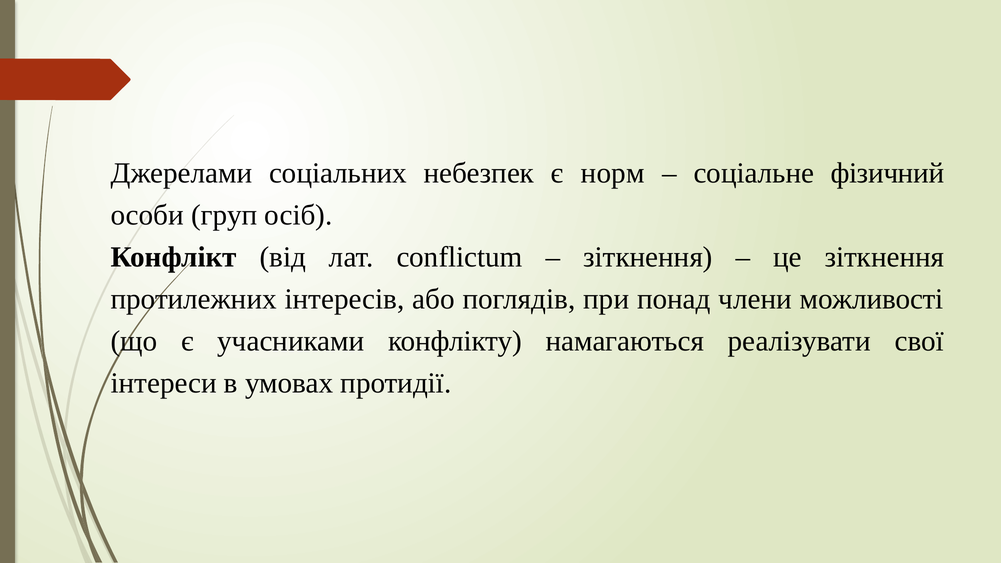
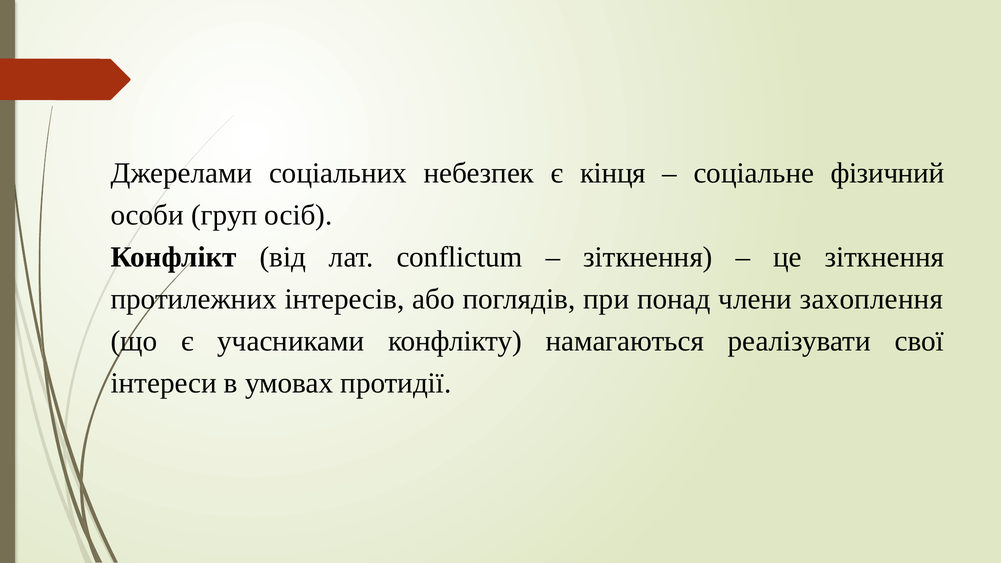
норм: норм -> кінця (613, 173)
можливості: можливості -> захоплення (871, 299)
